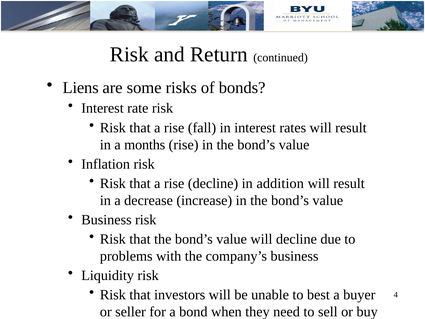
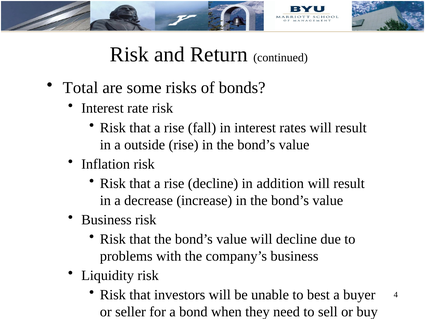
Liens: Liens -> Total (80, 88)
months: months -> outside (145, 145)
